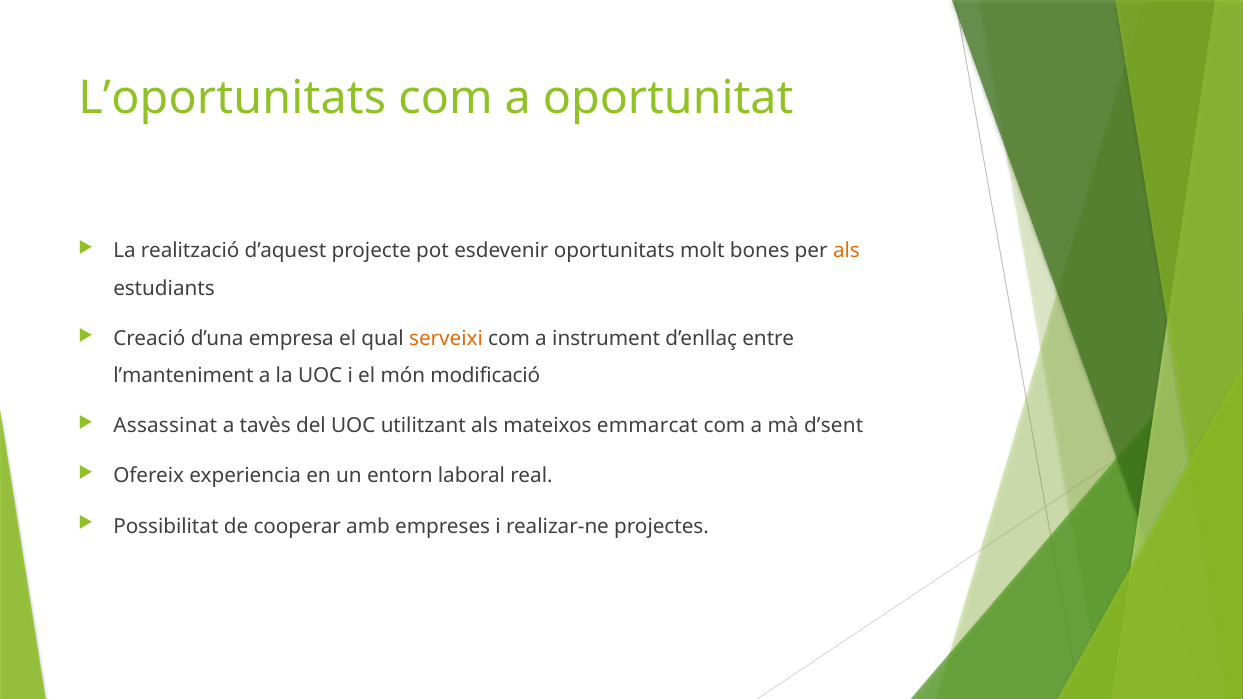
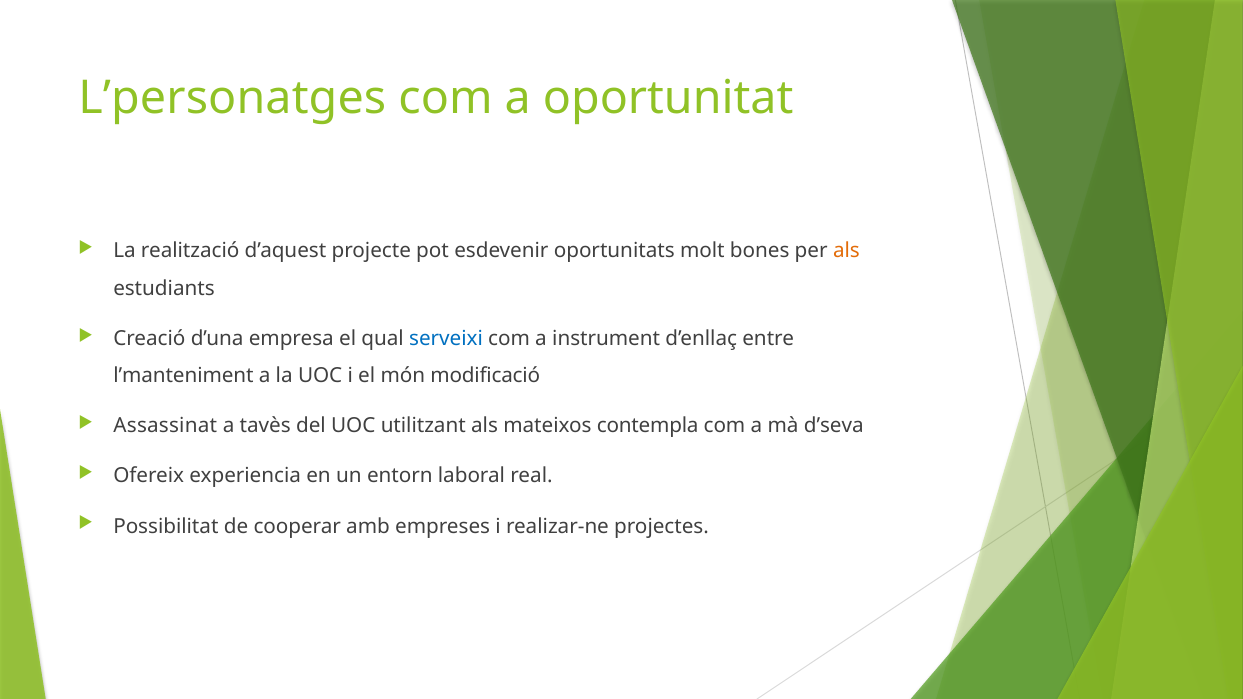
L’oportunitats: L’oportunitats -> L’personatges (232, 98)
serveixi colour: orange -> blue (446, 339)
emmarcat: emmarcat -> contempla (648, 426)
d’sent: d’sent -> d’seva (834, 426)
